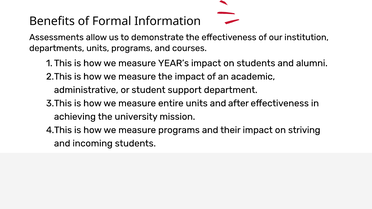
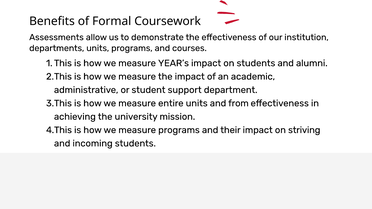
Information: Information -> Coursework (168, 21)
after: after -> from (238, 103)
